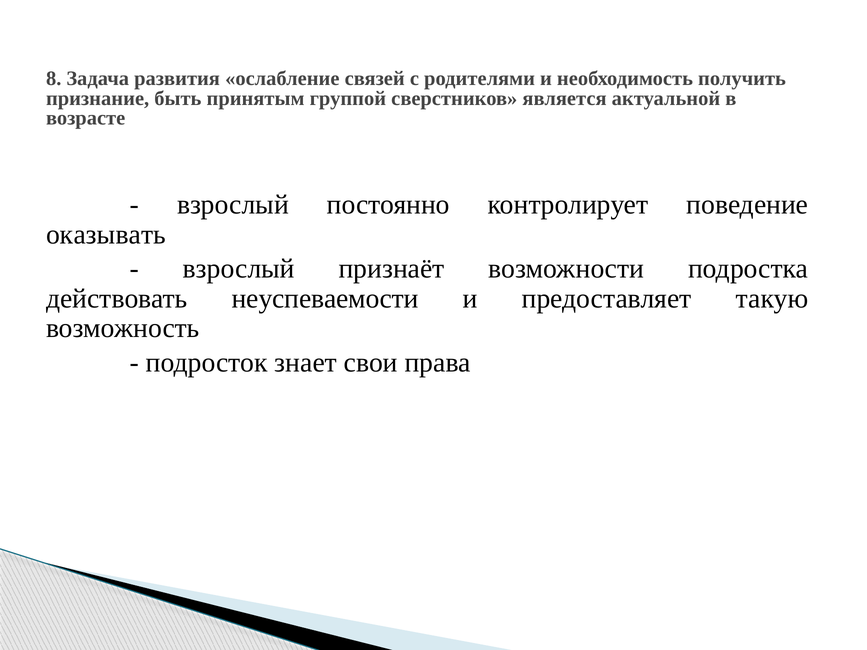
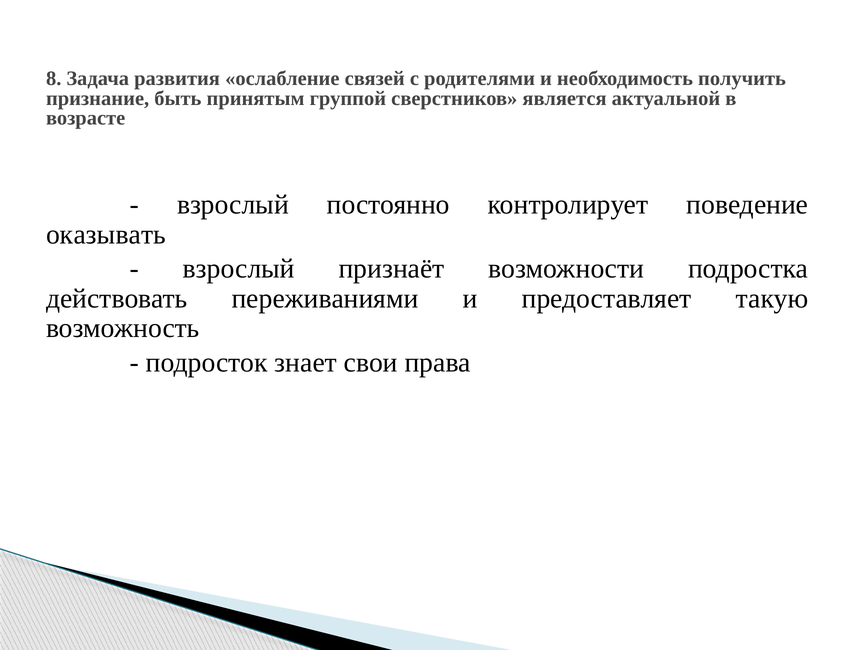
неуспеваемости: неуспеваемости -> переживаниями (325, 299)
